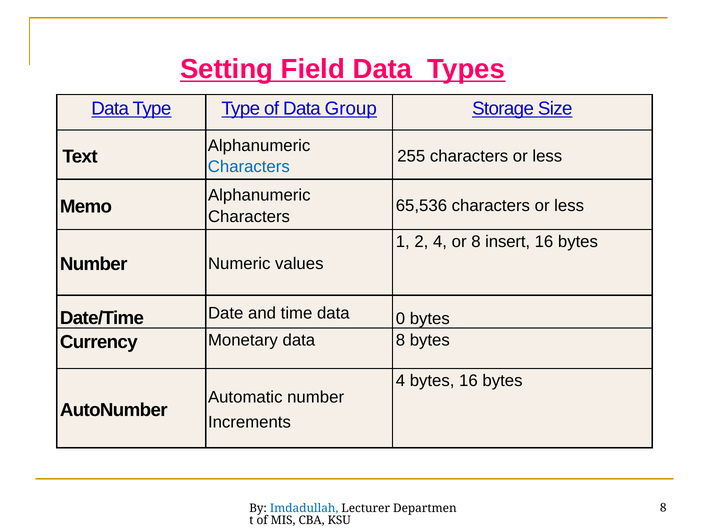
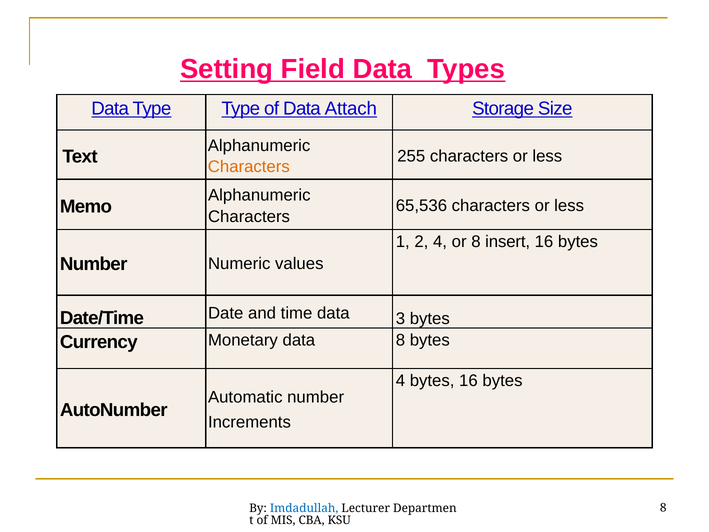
Group: Group -> Attach (351, 109)
Characters colour: blue -> orange (249, 167)
0: 0 -> 3 (400, 319)
